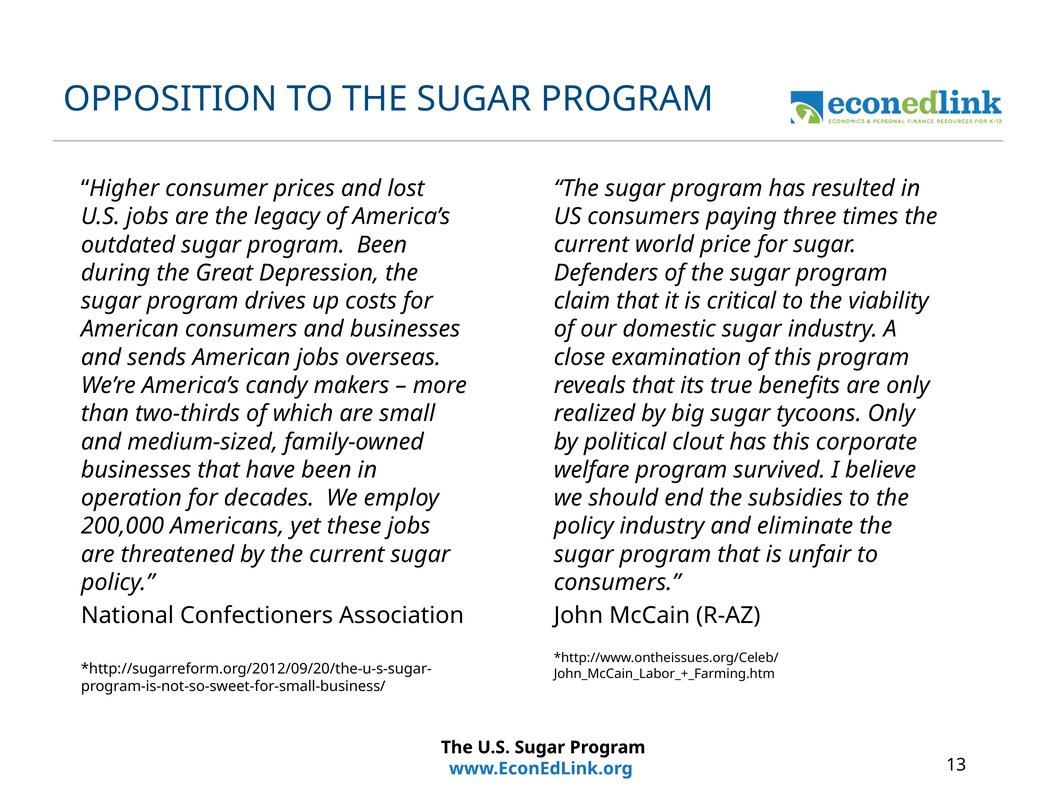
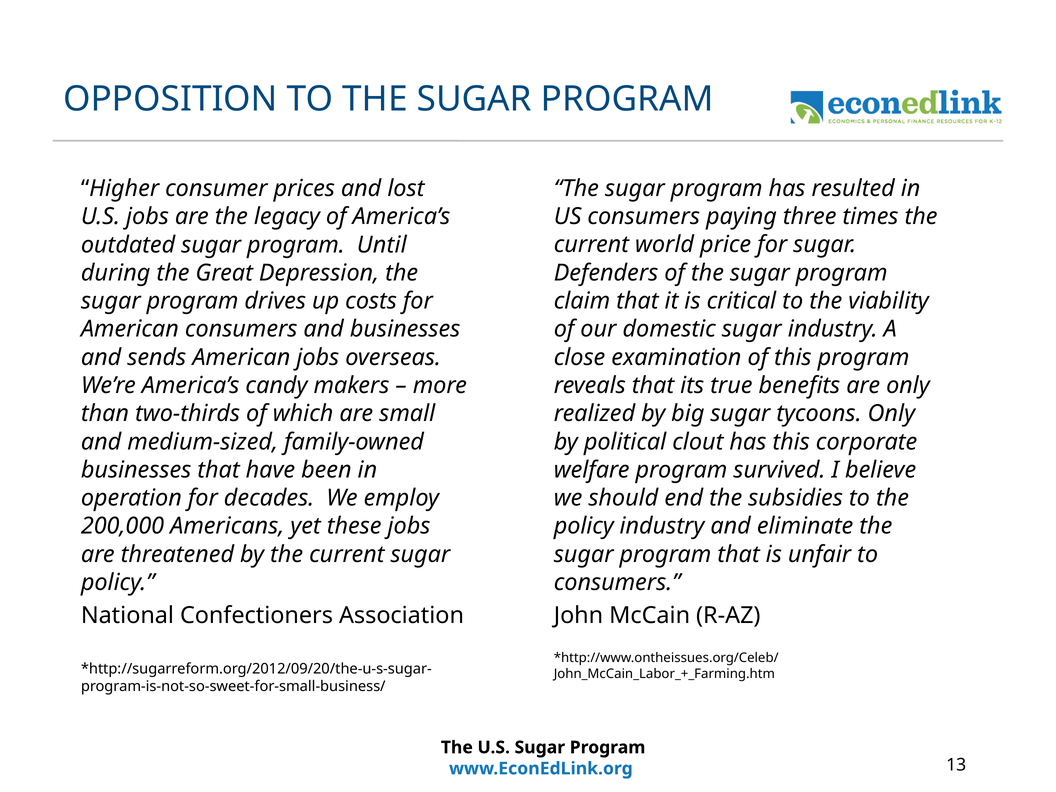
program Been: Been -> Until (382, 245)
